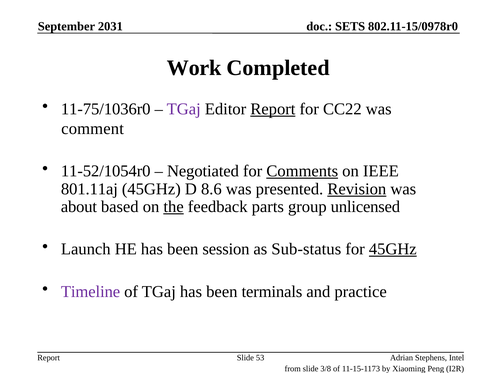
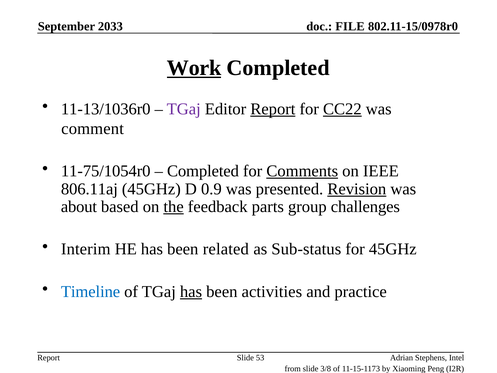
2031: 2031 -> 2033 (110, 27)
SETS: SETS -> FILE (350, 27)
Work underline: none -> present (194, 68)
11-75/1036r0: 11-75/1036r0 -> 11-13/1036r0 (106, 109)
CC22 underline: none -> present (342, 109)
11-52/1054r0: 11-52/1054r0 -> 11-75/1054r0 (106, 171)
Negotiated: Negotiated -> Completed (203, 171)
801.11aj: 801.11aj -> 806.11aj (89, 189)
8.6: 8.6 -> 0.9 (211, 189)
unlicensed: unlicensed -> challenges (365, 207)
Launch: Launch -> Interim (86, 249)
session: session -> related (226, 249)
45GHz underline: present -> none (393, 249)
Timeline colour: purple -> blue (91, 291)
has underline: none -> present (191, 291)
terminals: terminals -> activities (272, 291)
